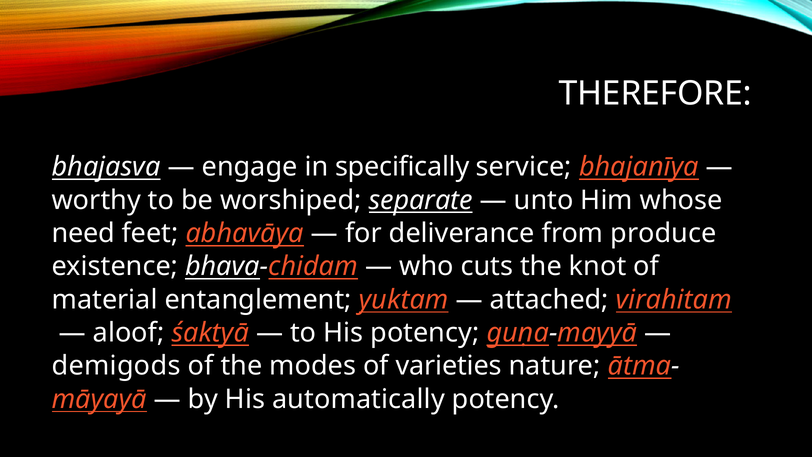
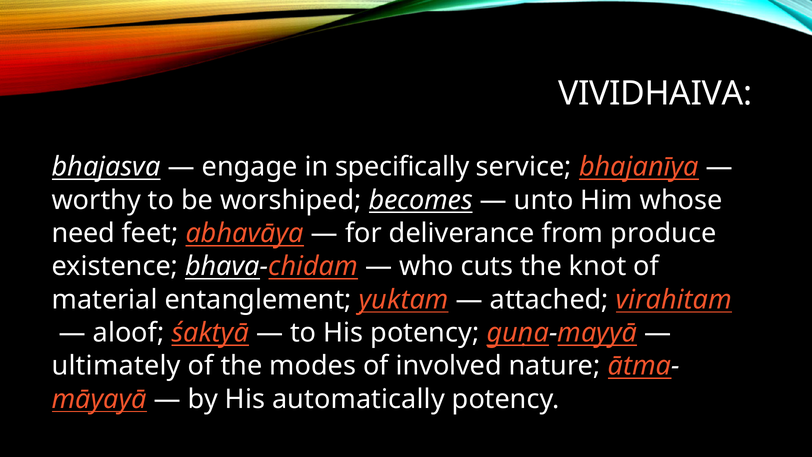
THEREFORE: THEREFORE -> VIVIDHAIVA (655, 94)
separate: separate -> becomes (421, 200)
demigods: demigods -> ultimately (116, 366)
varieties: varieties -> involved (449, 366)
